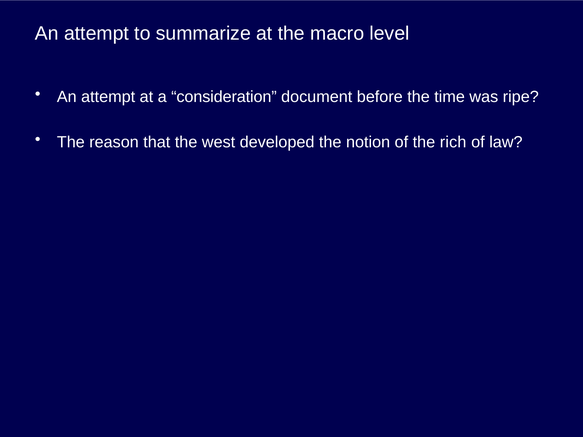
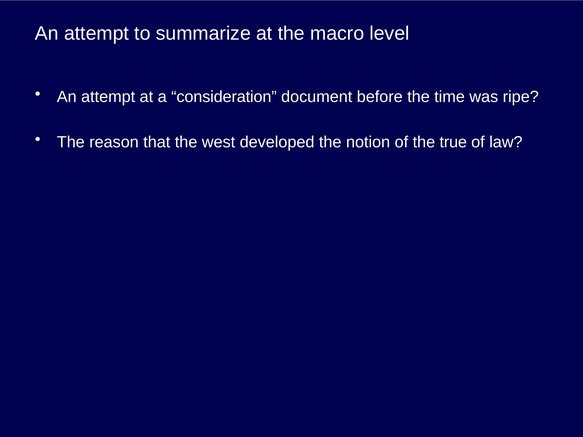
rich: rich -> true (453, 142)
